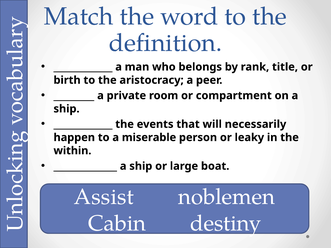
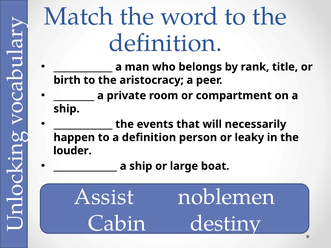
a miserable: miserable -> definition (149, 138)
within: within -> louder (72, 151)
